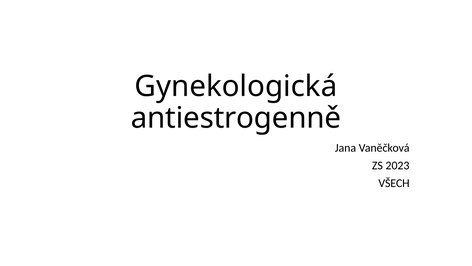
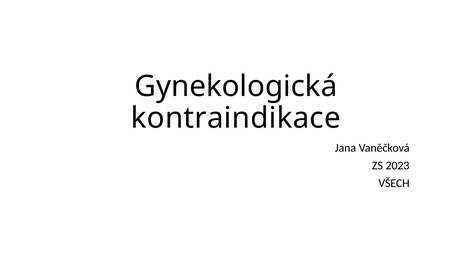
antiestrogenně: antiestrogenně -> kontraindikace (236, 118)
